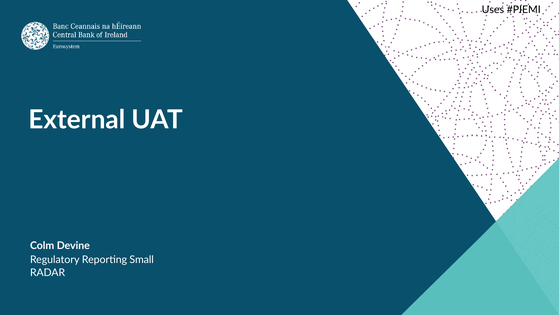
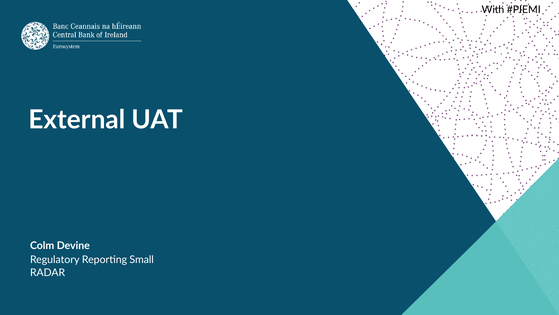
Uses: Uses -> With (493, 10)
